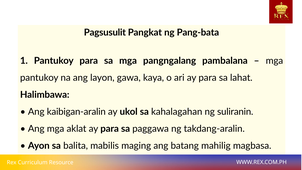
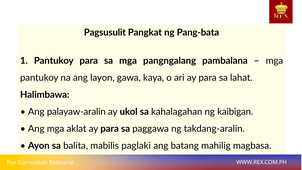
kaibigan-aralin: kaibigan-aralin -> palayaw-aralin (76, 112)
suliranin: suliranin -> kaibigan (235, 112)
maging: maging -> paglaki (136, 146)
